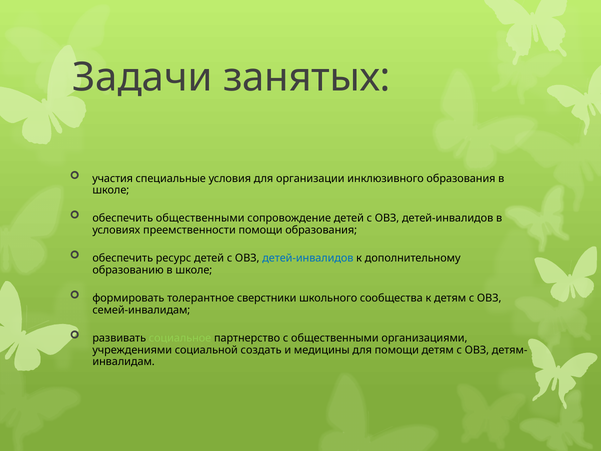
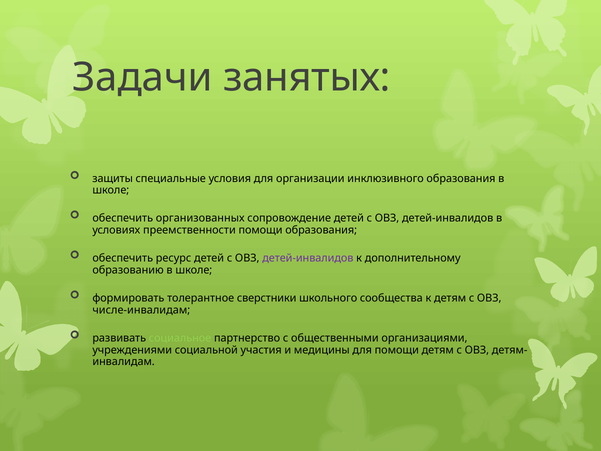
участия: участия -> защиты (113, 178)
обеспечить общественными: общественными -> организованных (200, 218)
детей-инвалидов colour: blue -> purple (308, 258)
семей-инвалидам: семей-инвалидам -> числе-инвалидам (141, 310)
создать: создать -> участия (261, 350)
